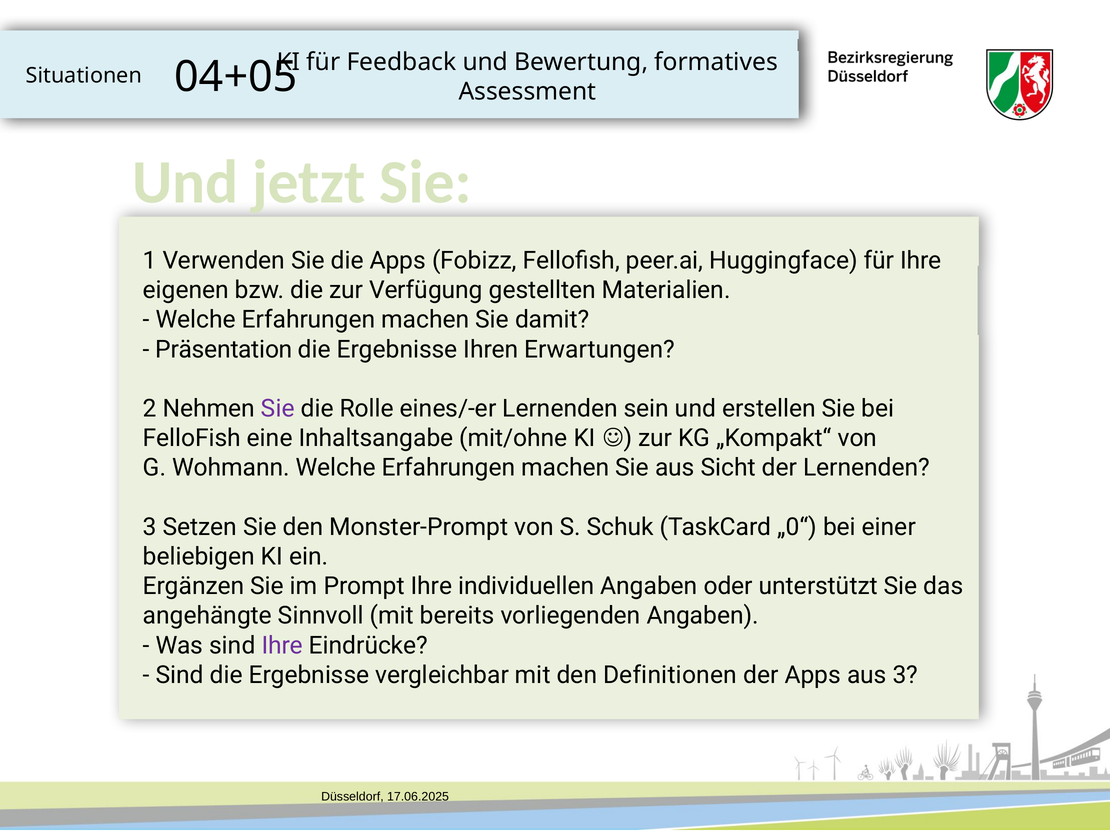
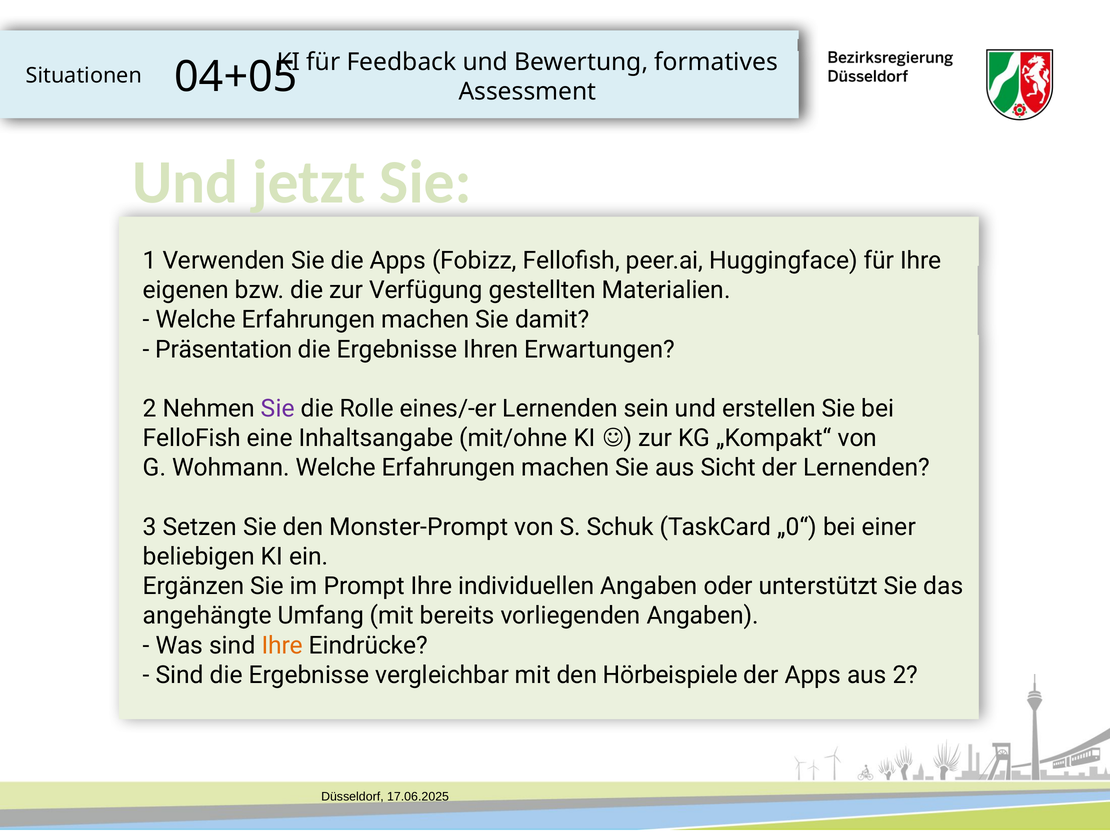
Sinnvoll: Sinnvoll -> Umfang (321, 615)
Ihre colour: purple -> orange (282, 645)
Definitionen: Definitionen -> Hörbeispiele (670, 675)
aus 3: 3 -> 2 (905, 675)
